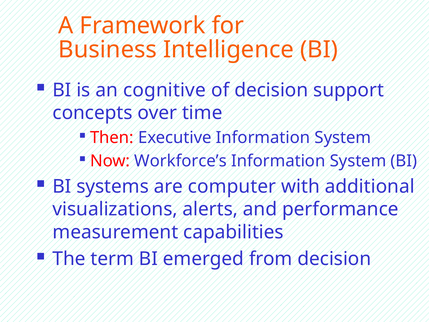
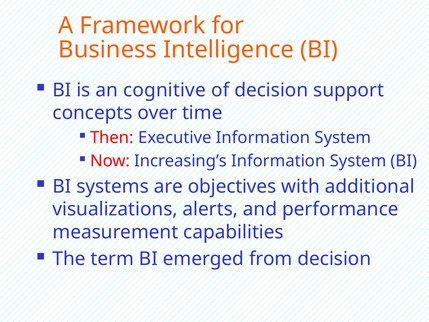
Workforce’s: Workforce’s -> Increasing’s (181, 161)
computer: computer -> objectives (232, 186)
